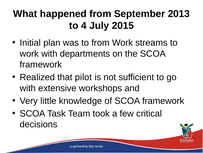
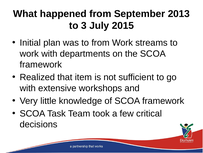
4: 4 -> 3 (84, 26)
pilot: pilot -> item (83, 77)
